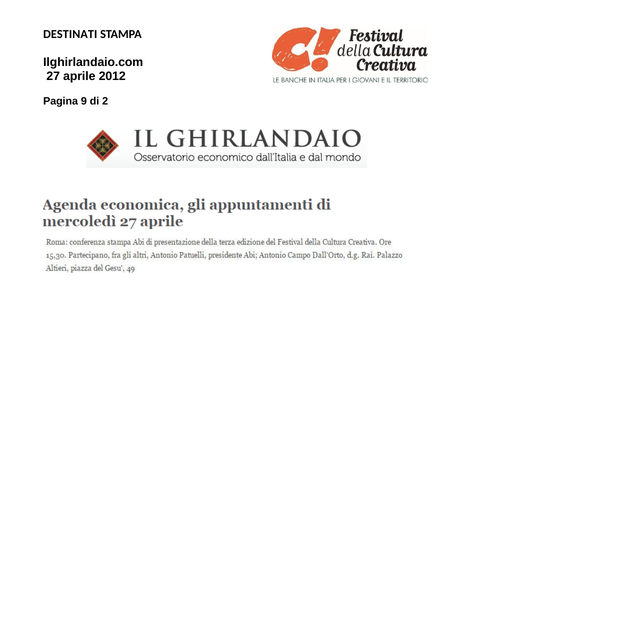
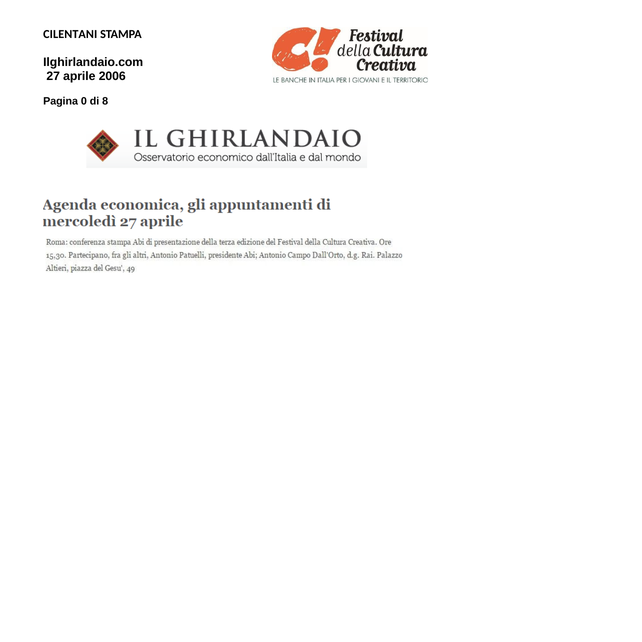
DESTINATI: DESTINATI -> CILENTANI (70, 34)
2012: 2012 -> 2006 (112, 76)
9: 9 -> 0 (84, 101)
2: 2 -> 8 (105, 101)
